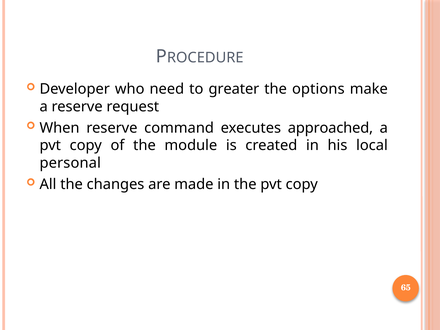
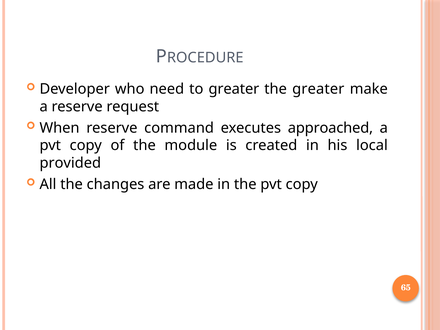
the options: options -> greater (318, 89)
personal: personal -> provided (70, 163)
